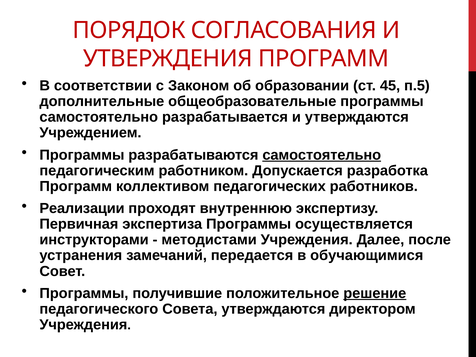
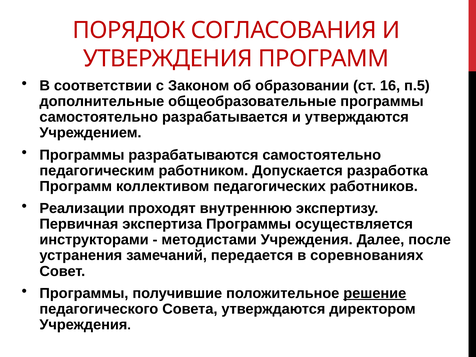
45: 45 -> 16 (390, 86)
самостоятельно underline: present -> none (322, 155)
обучающимися: обучающимися -> соревнованиях (367, 256)
